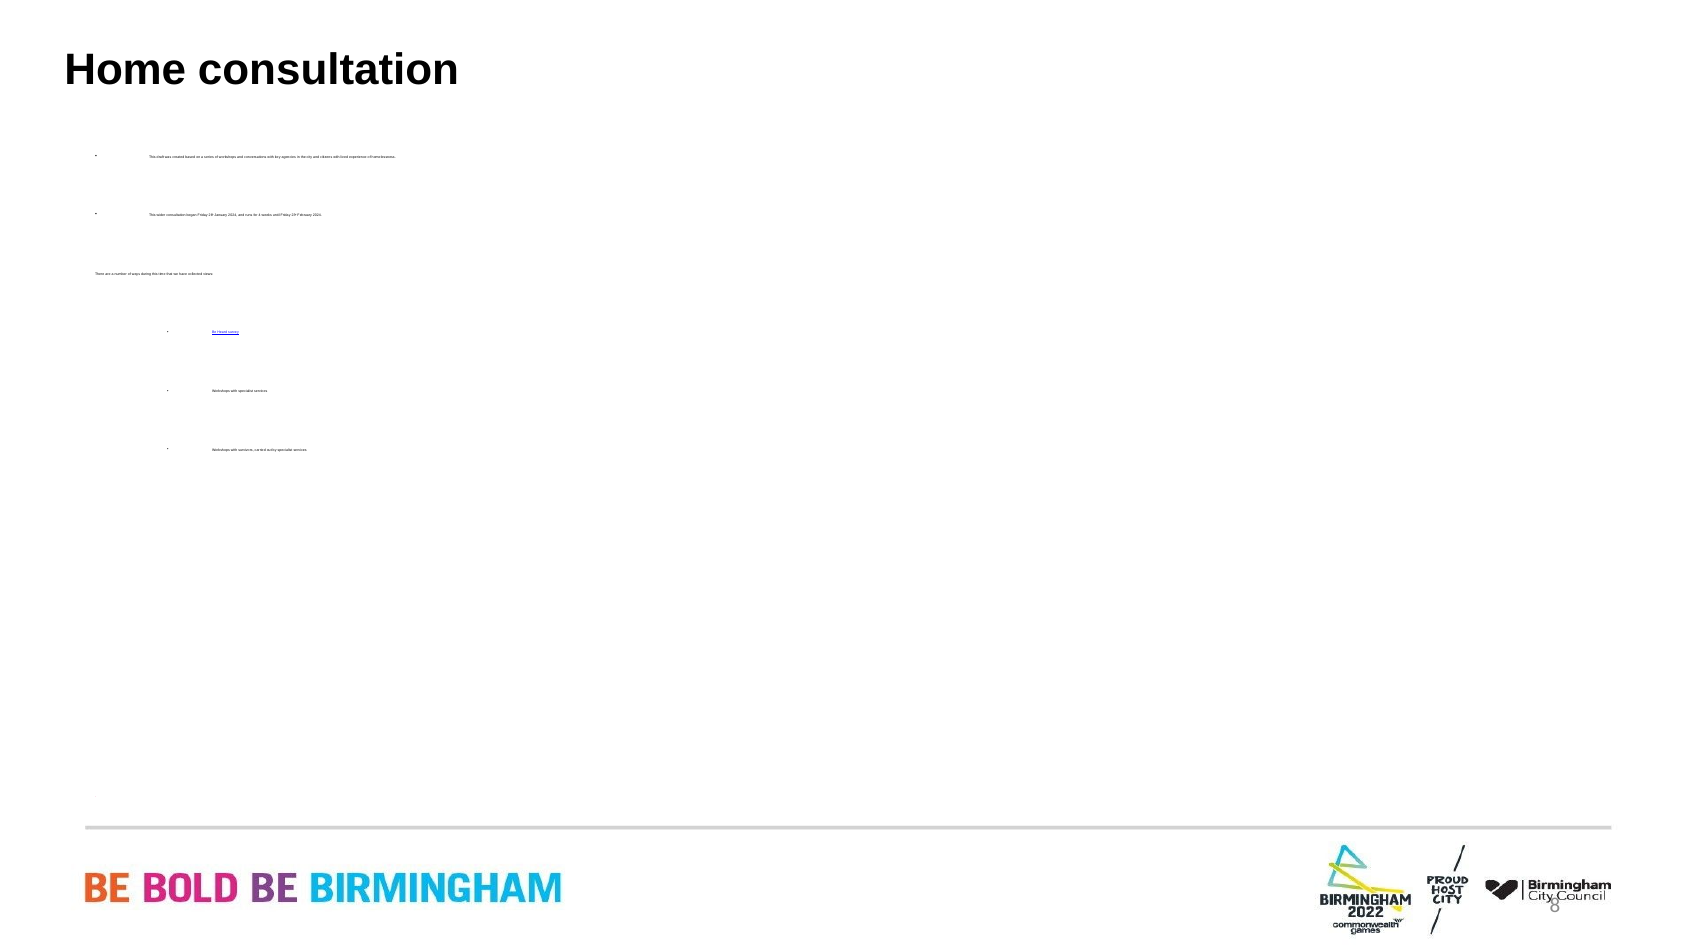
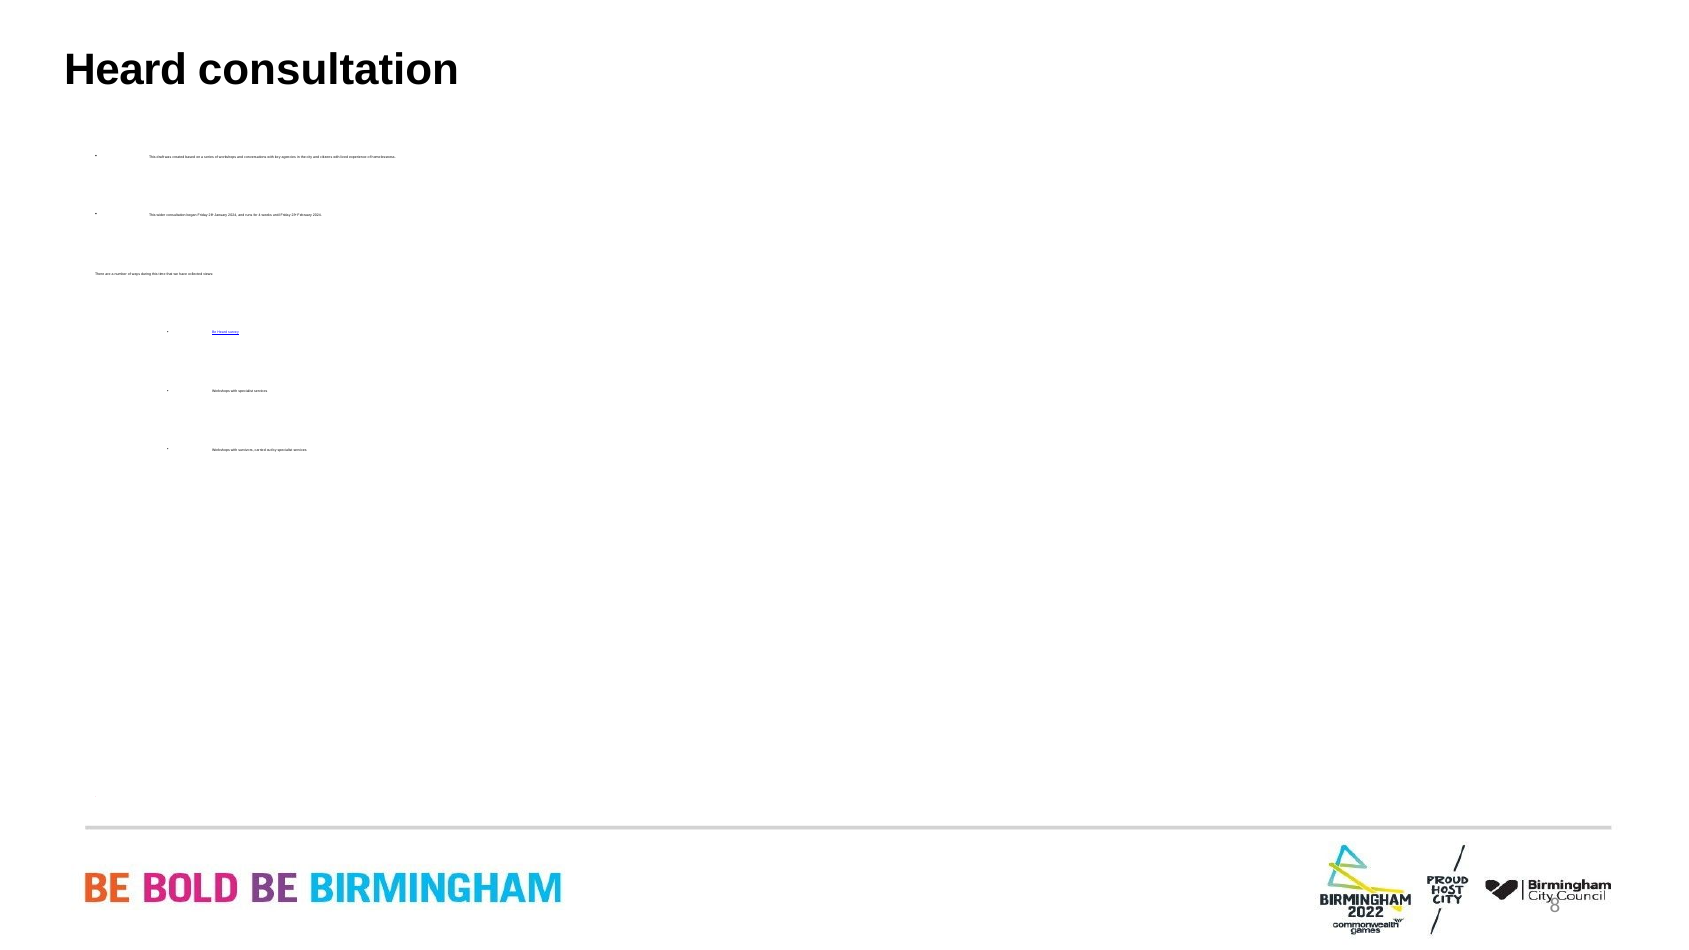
Home: Home -> Heard (125, 70)
